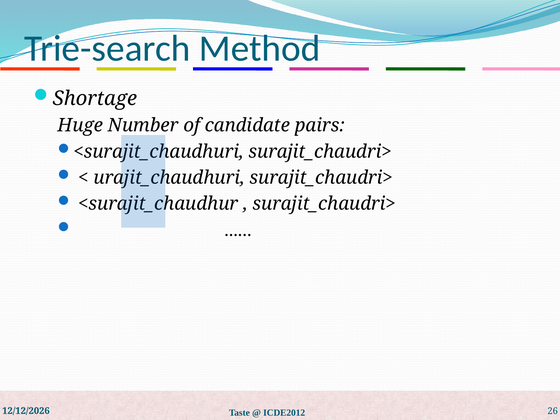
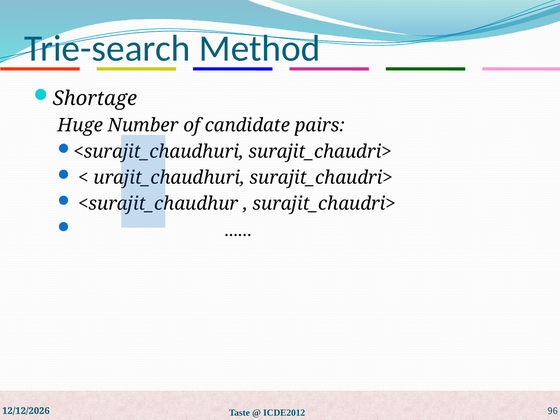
26: 26 -> 96 (553, 411)
